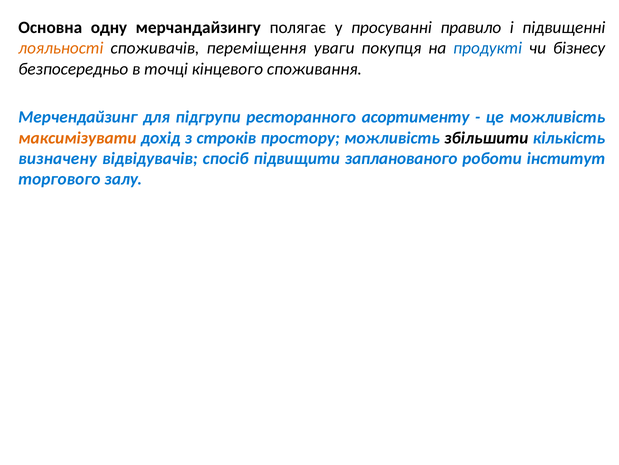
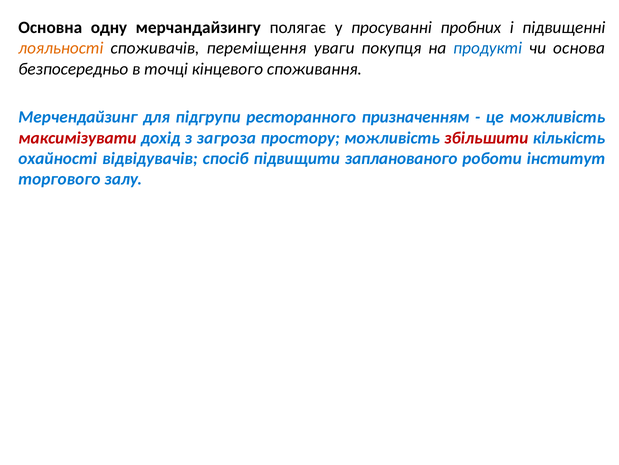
правило: правило -> пробних (471, 27)
бізнесу: бізнесу -> основа (579, 48)
асортименту: асортименту -> призначенням (416, 117)
максимізувати colour: orange -> red (77, 138)
строків: строків -> загроза (226, 138)
збільшити colour: black -> red (486, 138)
визначену: визначену -> охайності (58, 158)
